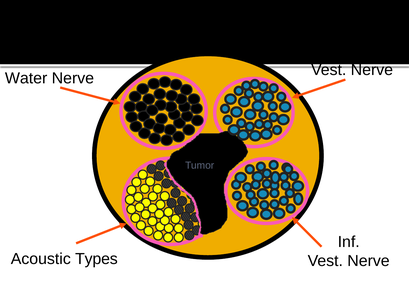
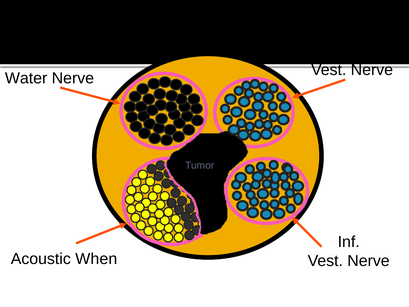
Types: Types -> When (96, 259)
